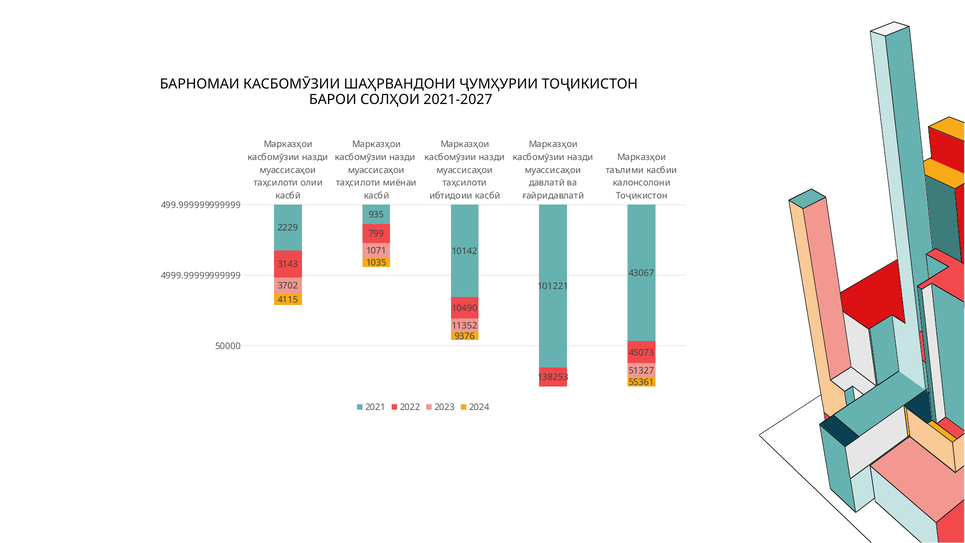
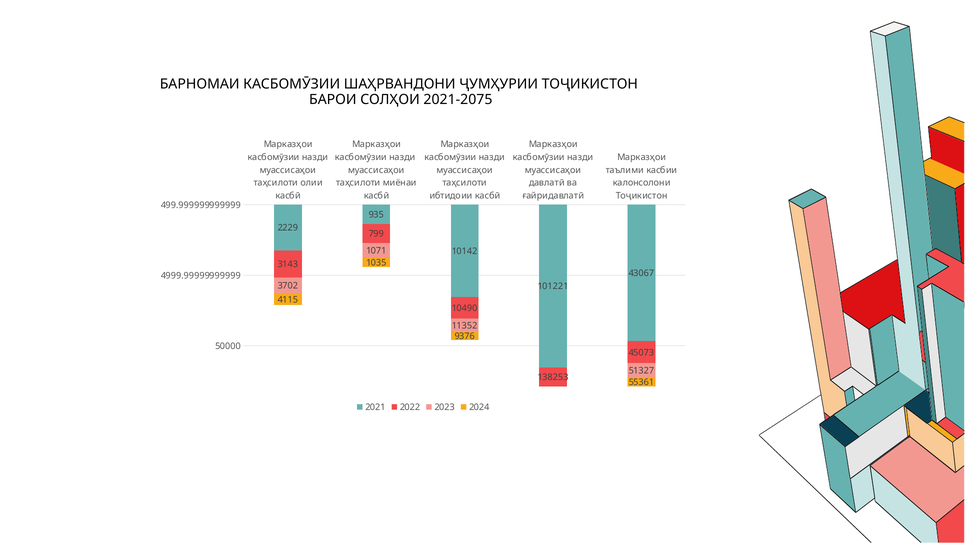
2021-2027: 2021-2027 -> 2021-2075 (458, 99)
